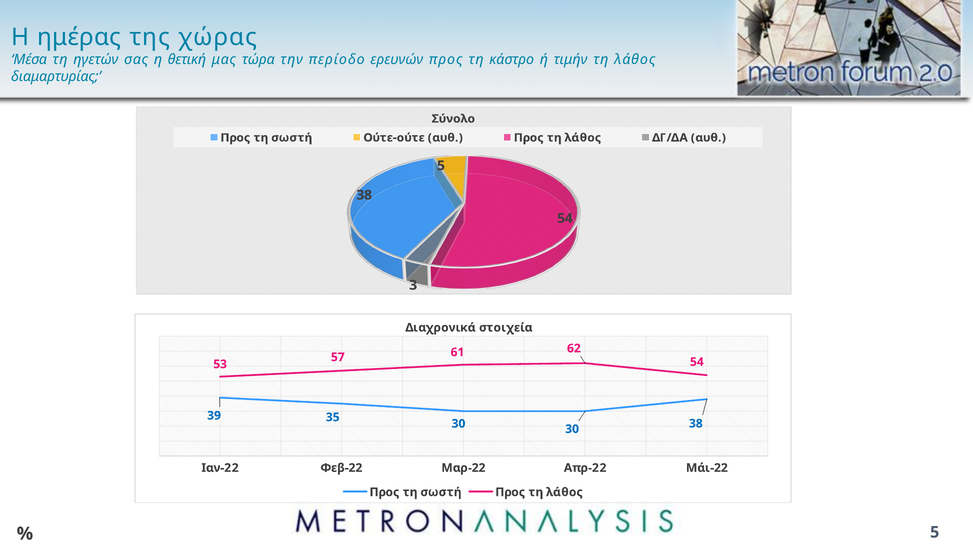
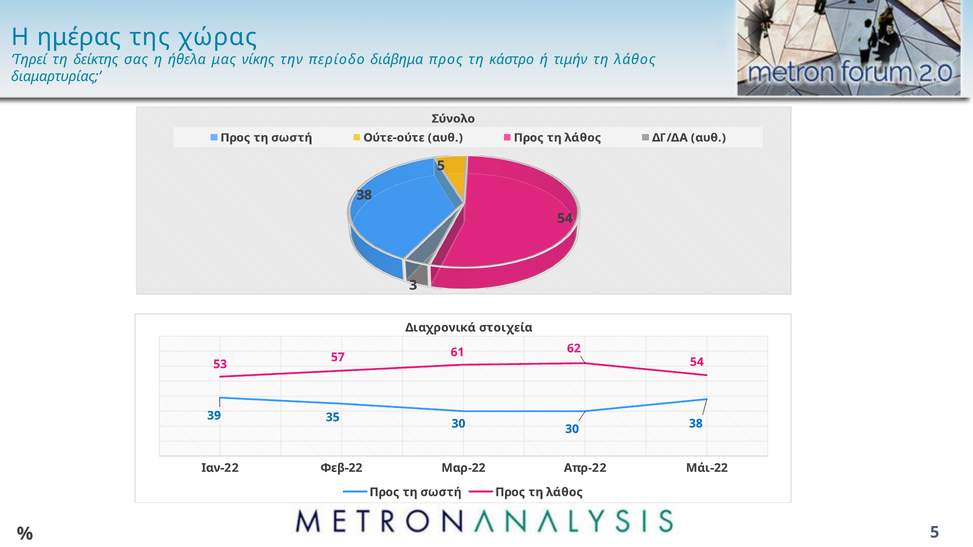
Μέσα: Μέσα -> Τηρεί (29, 59)
ηγετών: ηγετών -> δείκτης (96, 59)
θετική: θετική -> ήθελα (187, 59)
τώρα: τώρα -> νίκης (258, 59)
ερευνών: ερευνών -> διάβημα (397, 59)
